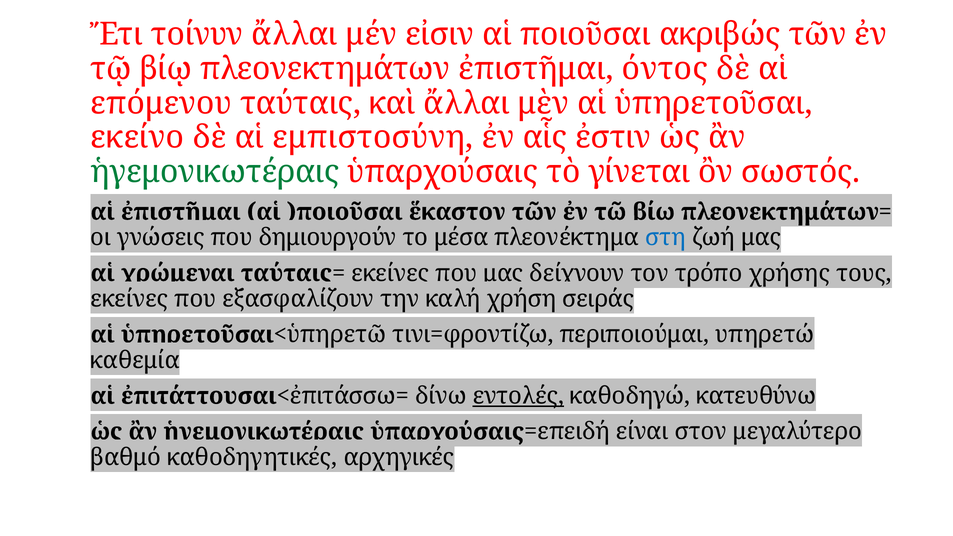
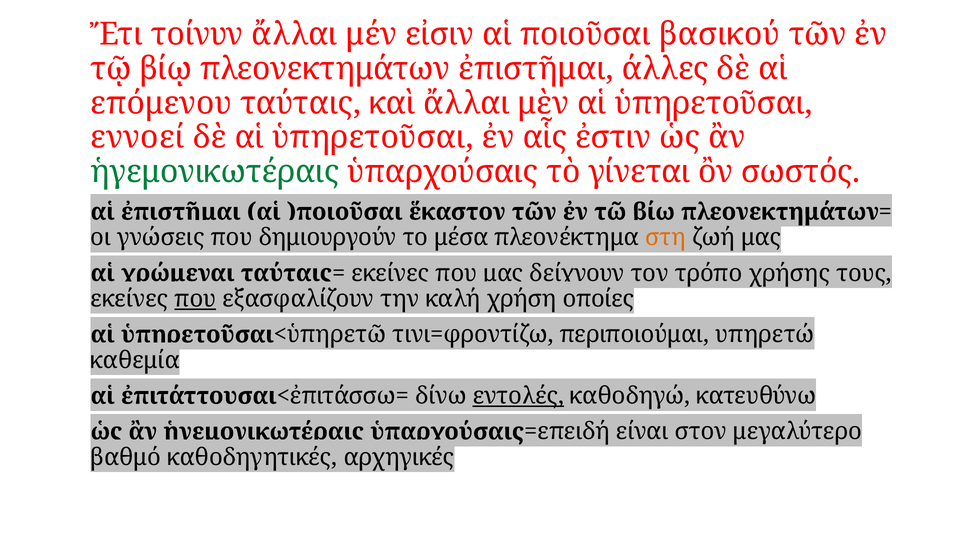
ακριβώς: ακριβώς -> βασικού (720, 35)
όντος: όντος -> άλλες (665, 69)
εκείνο: εκείνο -> εννοεί (137, 138)
δὲ αἱ εμπιστοσύνη: εμπιστοσύνη -> ὑπηρετοῦσαι (373, 138)
στη colour: blue -> orange (666, 238)
που underline: none -> present (195, 299)
σειράς: σειράς -> οποίες (598, 299)
